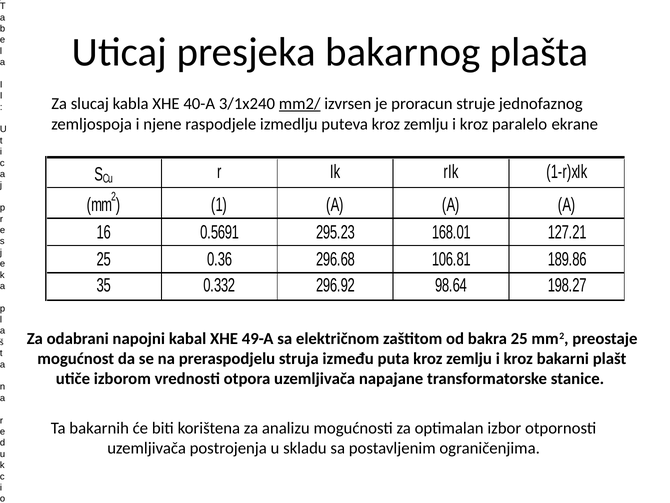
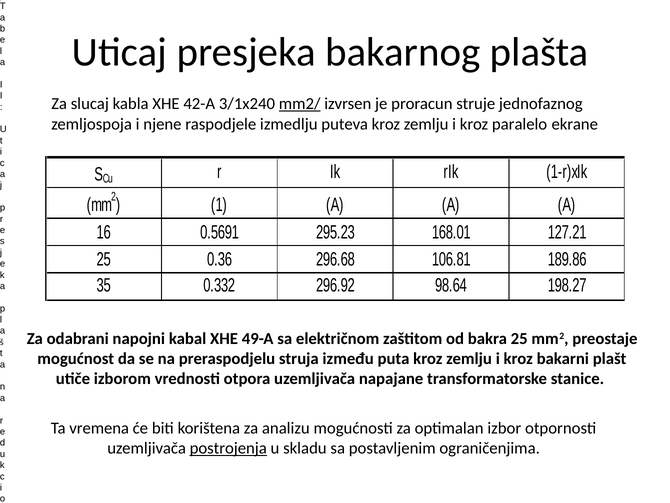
40-A: 40-A -> 42-A (199, 104)
bakarnih: bakarnih -> vremena (99, 428)
postrojenja underline: none -> present (228, 448)
